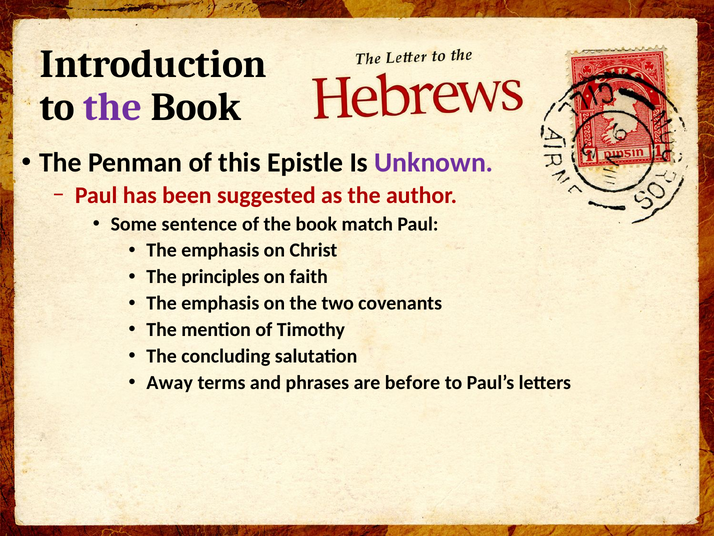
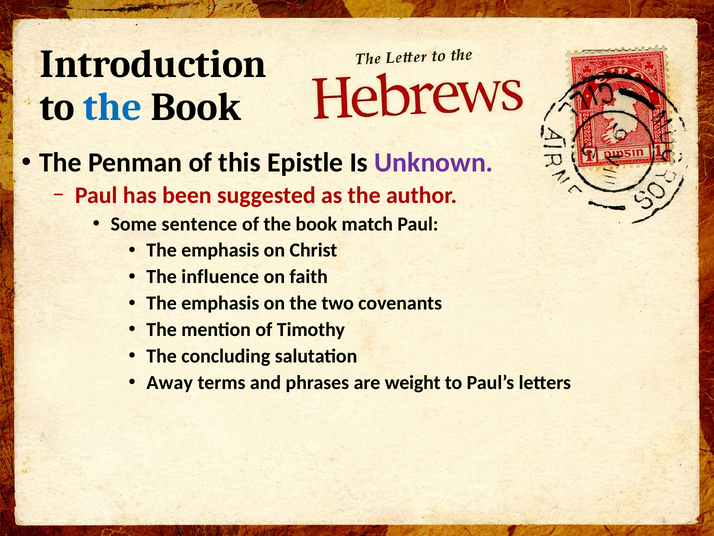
the colour: purple -> blue (113, 107)
principles: principles -> influence (220, 277)
before: before -> weight (413, 382)
